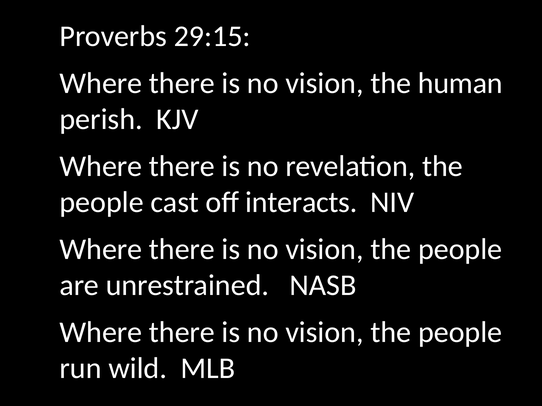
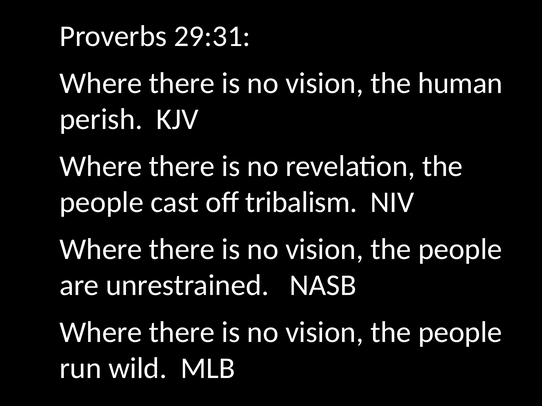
29:15: 29:15 -> 29:31 (212, 36)
interacts: interacts -> tribalism (301, 203)
